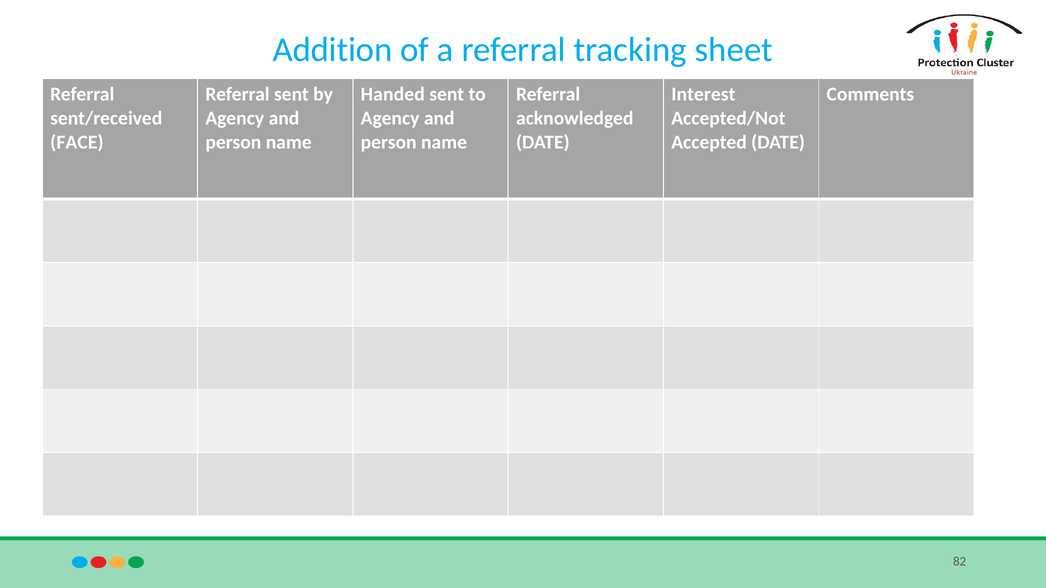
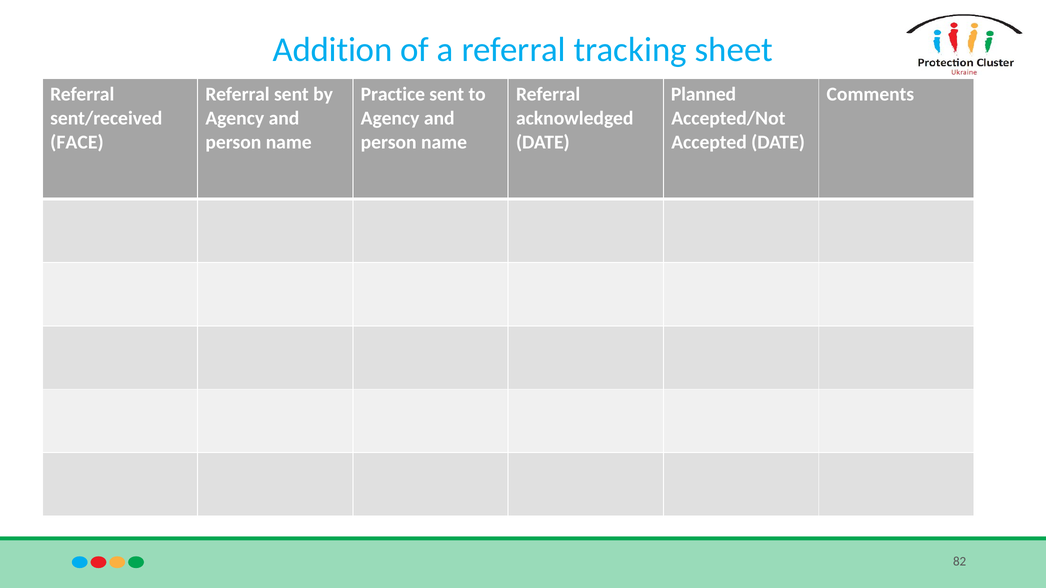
Handed: Handed -> Practice (393, 95)
Interest: Interest -> Planned (704, 95)
